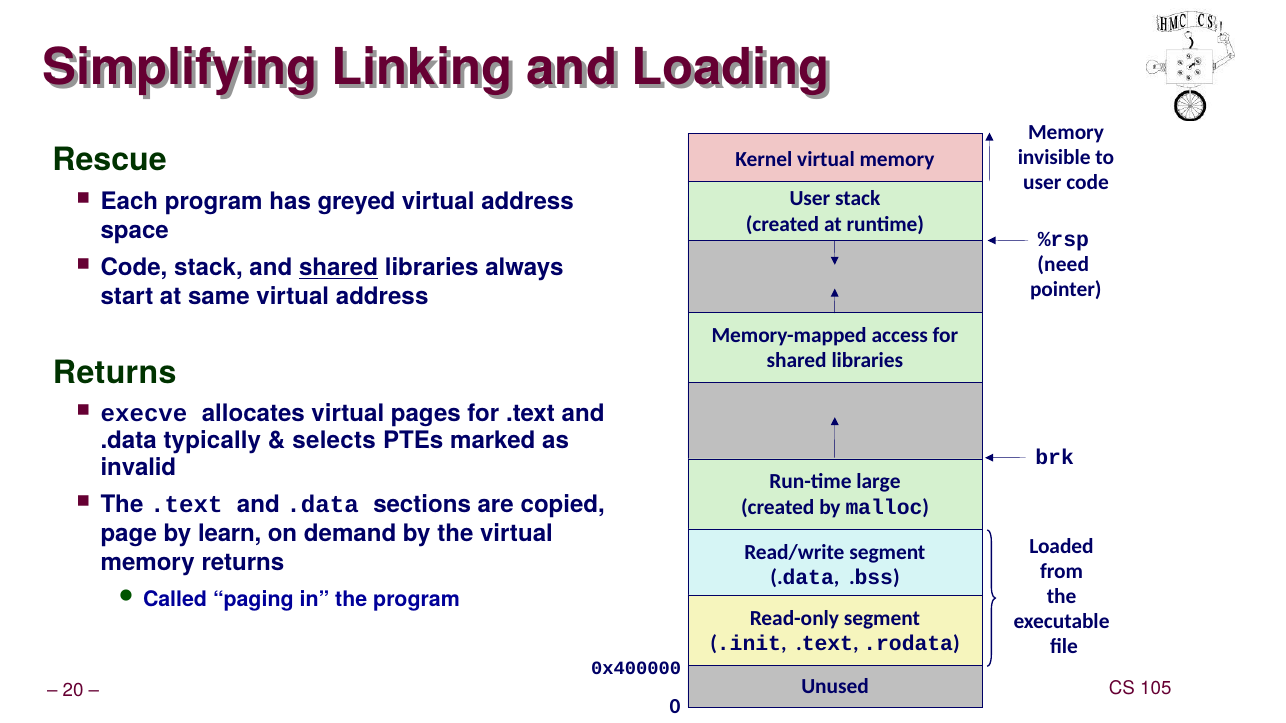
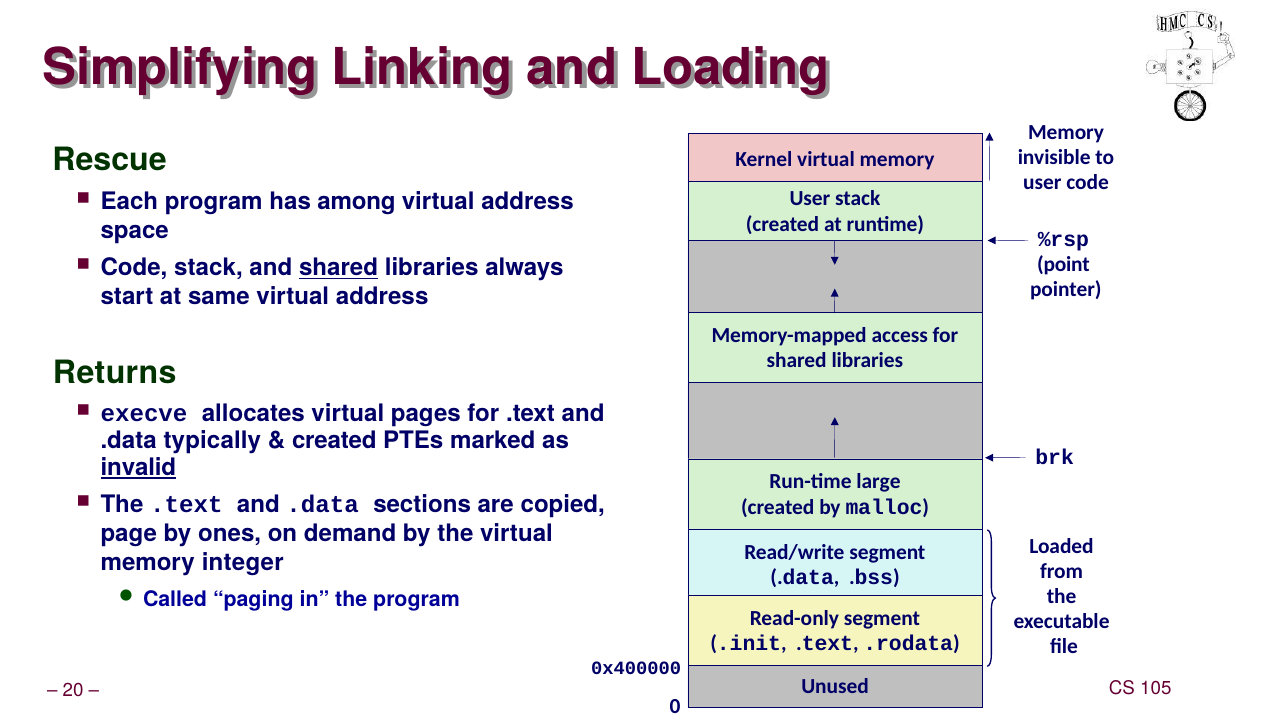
greyed: greyed -> among (357, 202)
need: need -> point (1063, 265)
selects: selects -> created (334, 440)
invalid underline: none -> present (138, 468)
learn: learn -> ones (230, 534)
memory returns: returns -> integer (243, 563)
